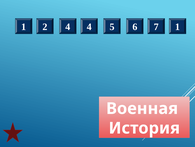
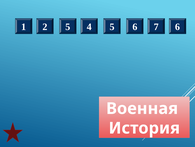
2 4: 4 -> 5 (68, 27)
7 1: 1 -> 6 (178, 27)
